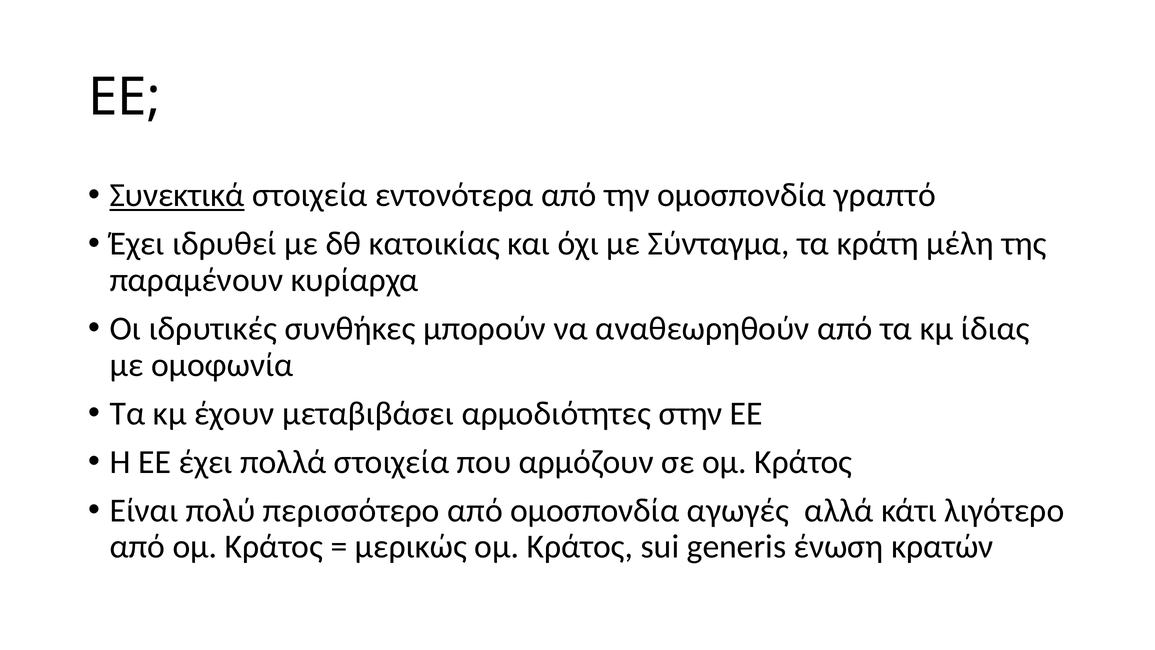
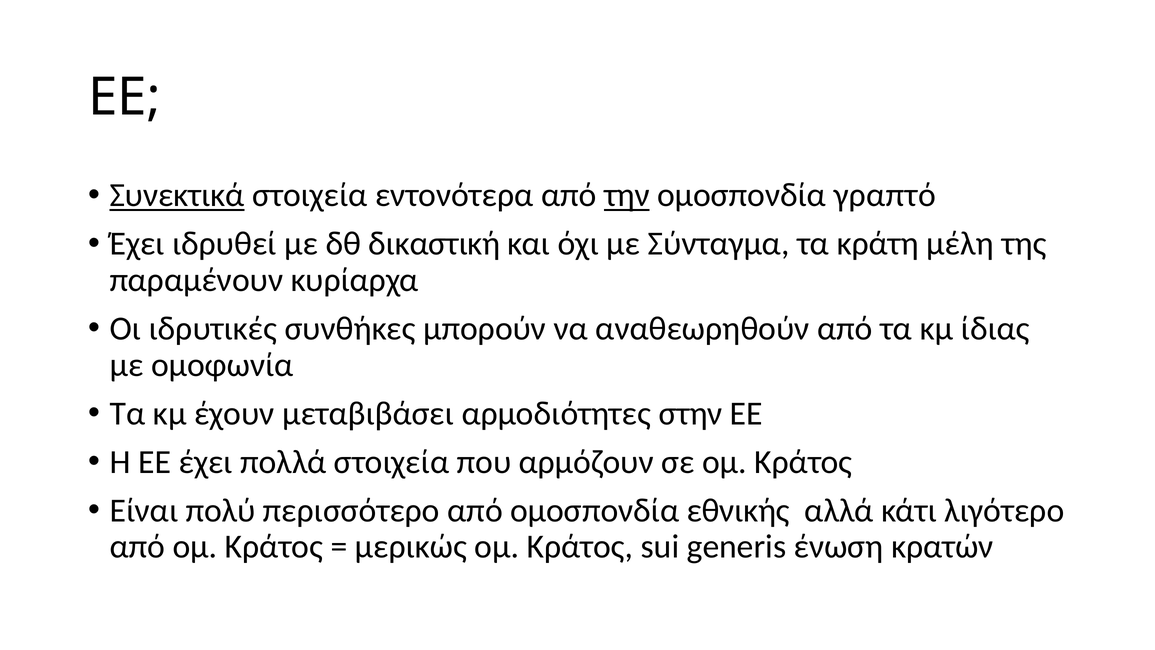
την underline: none -> present (627, 195)
κατοικίας: κατοικίας -> δικαστική (434, 244)
αγωγές: αγωγές -> εθνικής (738, 510)
